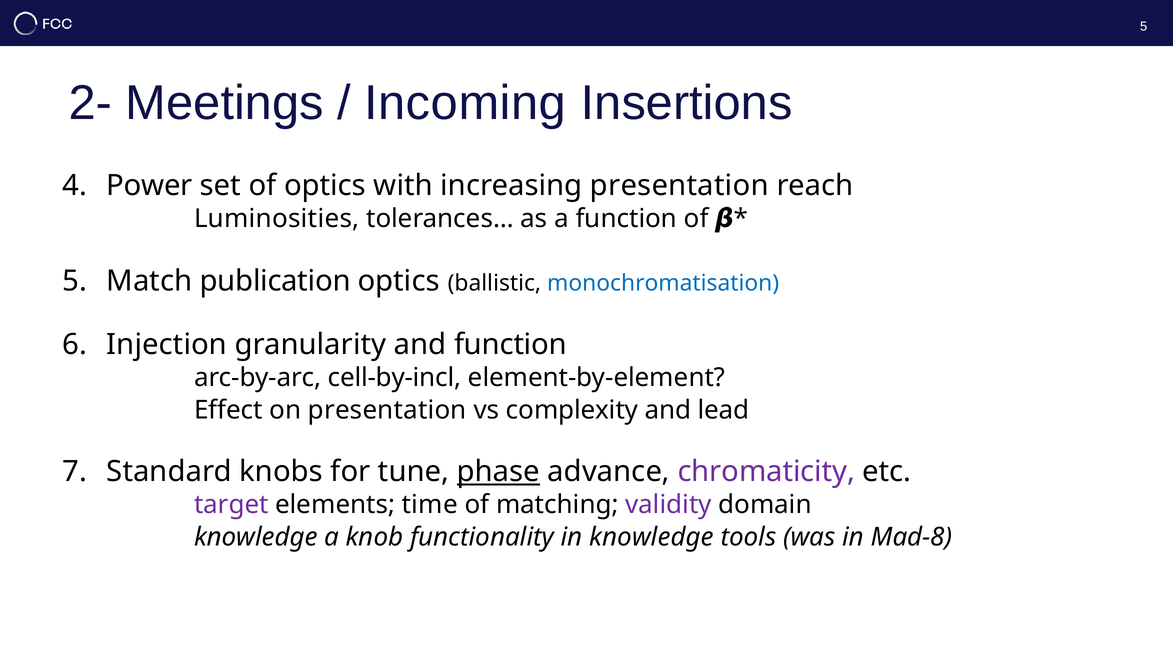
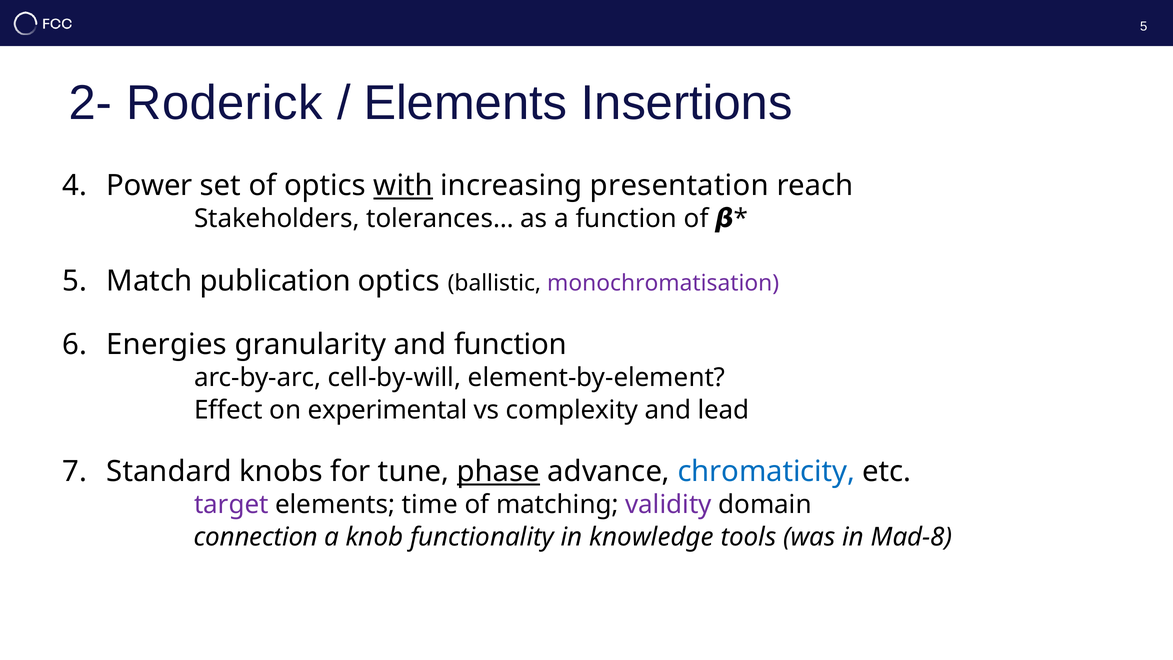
Meetings: Meetings -> Roderick (224, 103)
Incoming: Incoming -> Elements (465, 103)
with underline: none -> present (403, 186)
Luminosities: Luminosities -> Stakeholders (277, 219)
monochromatisation colour: blue -> purple (663, 283)
Injection: Injection -> Energies (167, 345)
cell-by-incl: cell-by-incl -> cell-by-will (394, 377)
on presentation: presentation -> experimental (387, 410)
chromaticity colour: purple -> blue (766, 472)
knowledge: knowledge -> connection (256, 537)
